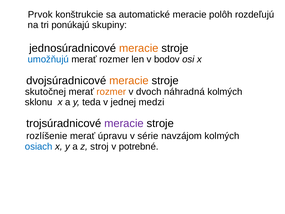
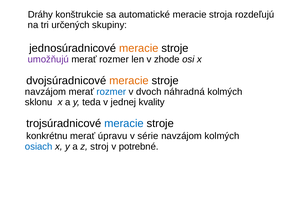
Prvok: Prvok -> Dráhy (40, 15)
polôh: polôh -> stroja (221, 15)
ponúkajú: ponúkajú -> určených (71, 25)
umožňujú colour: blue -> purple (48, 59)
bodov: bodov -> zhode (167, 59)
skutočnej: skutočnej -> navzájom (46, 92)
rozmer colour: orange -> blue (111, 92)
medzi: medzi -> kvality (152, 102)
meracie colour: purple -> blue (124, 123)
rozlíšenie: rozlíšenie -> konkrétnu (47, 136)
